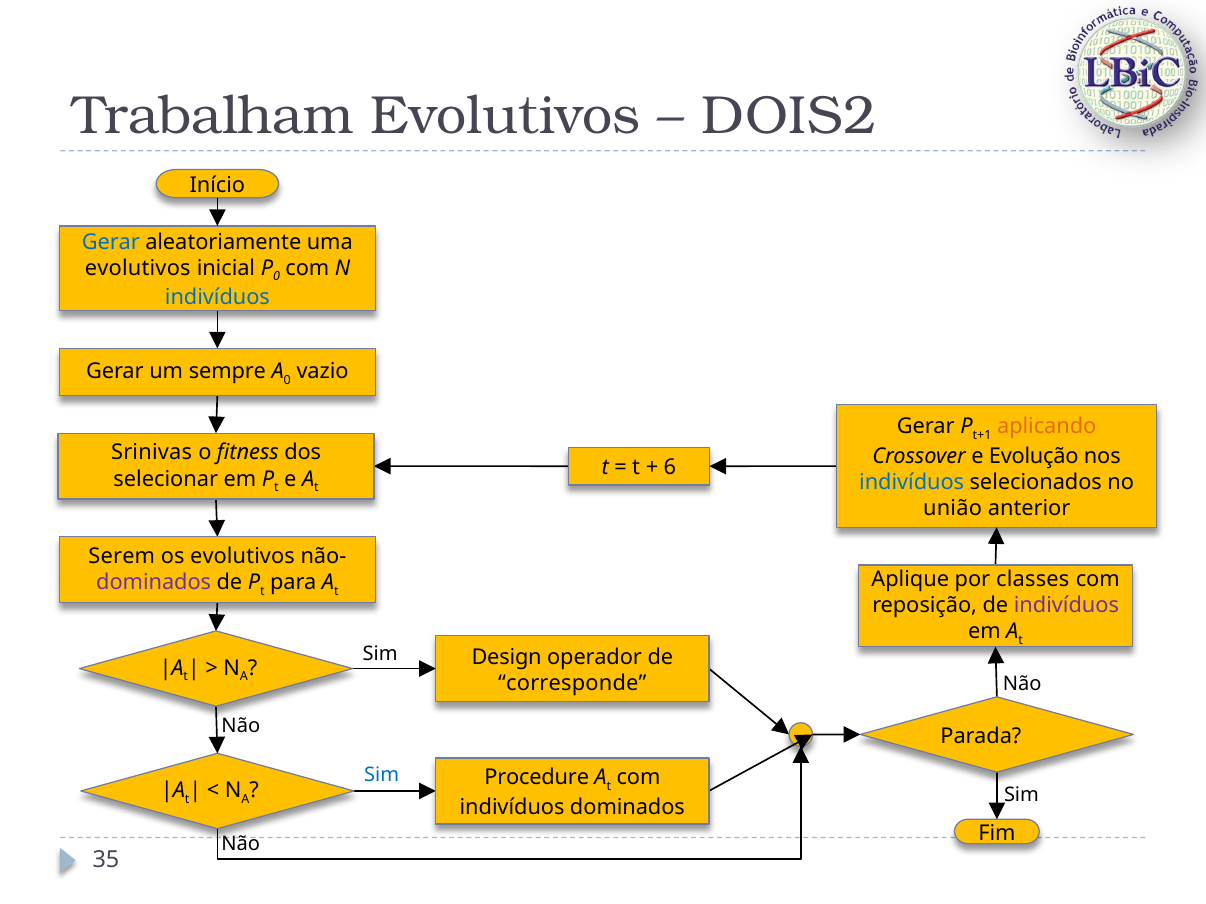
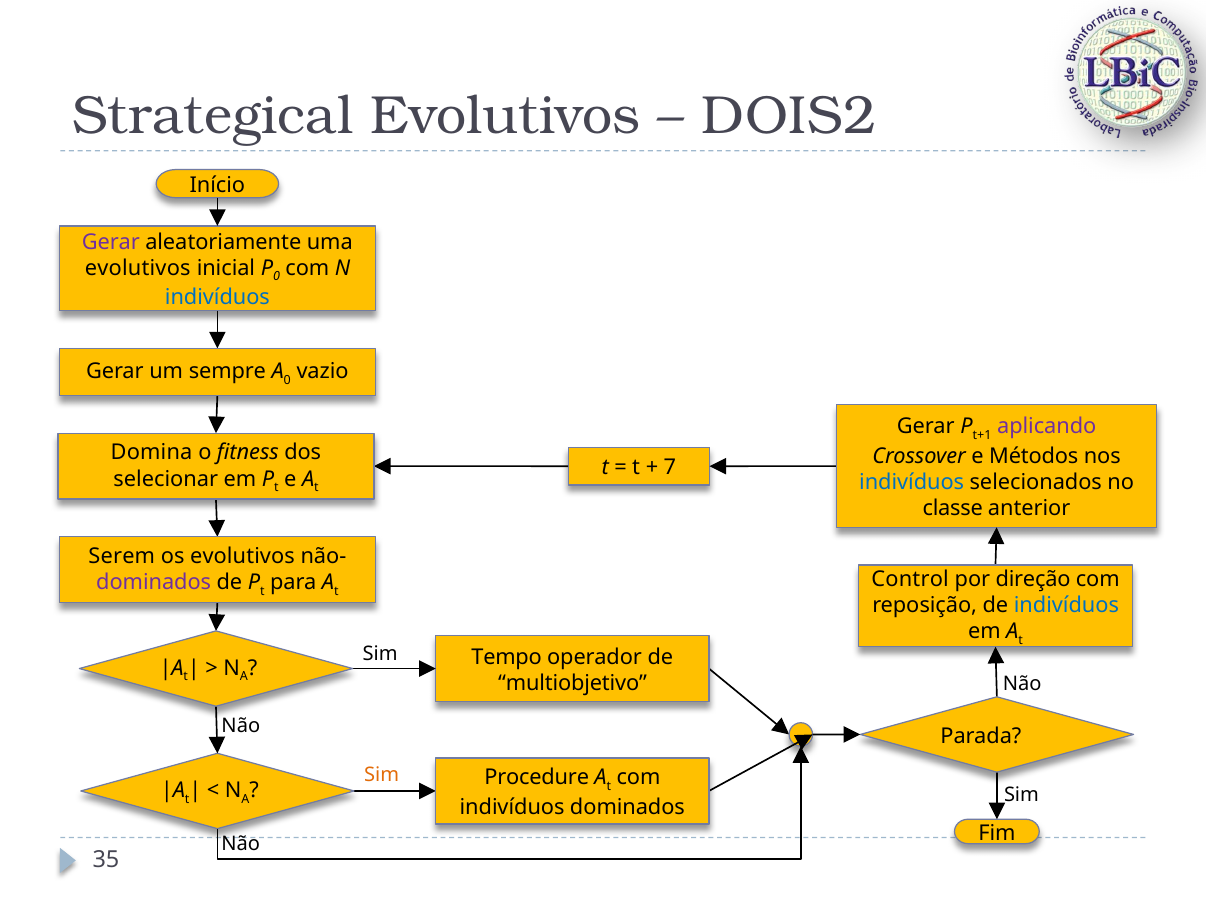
Trabalham: Trabalham -> Strategical (213, 116)
Gerar colour: blue -> purple (111, 242)
aplicando colour: orange -> purple (1047, 427)
Srinivas: Srinivas -> Domina (152, 453)
Evolução: Evolução -> Métodos (1034, 457)
6: 6 -> 7 (670, 468)
união: união -> classe (953, 509)
Aplique: Aplique -> Control (910, 580)
classes: classes -> direção (1033, 580)
indivíduos colour: purple -> blue (1066, 606)
Design: Design -> Tempo (507, 657)
corresponde: corresponde -> multiobjetivo (573, 684)
Sim colour: blue -> orange (382, 776)
